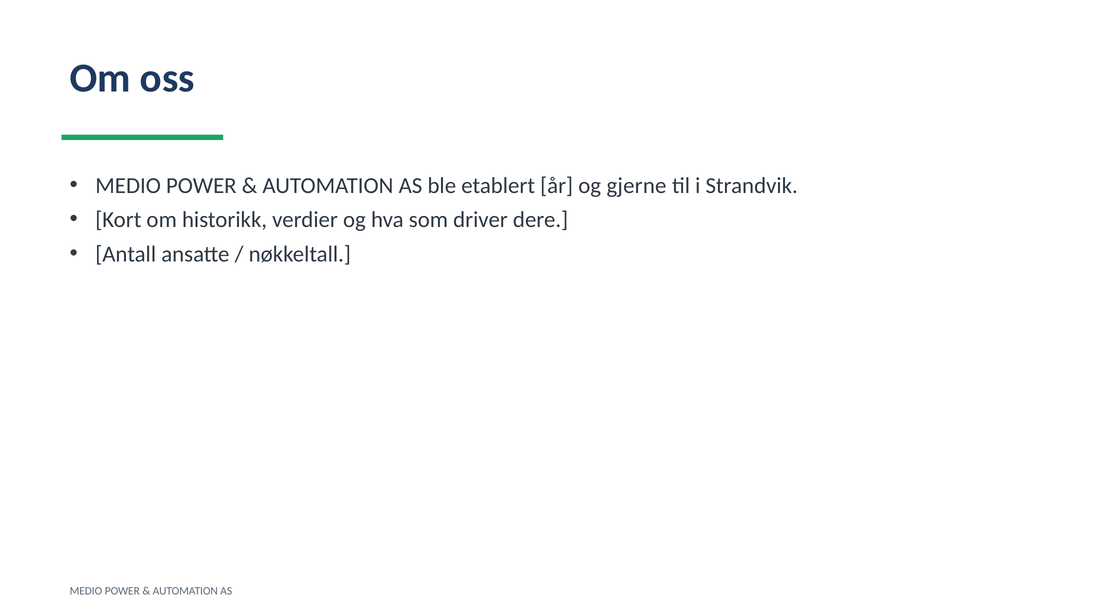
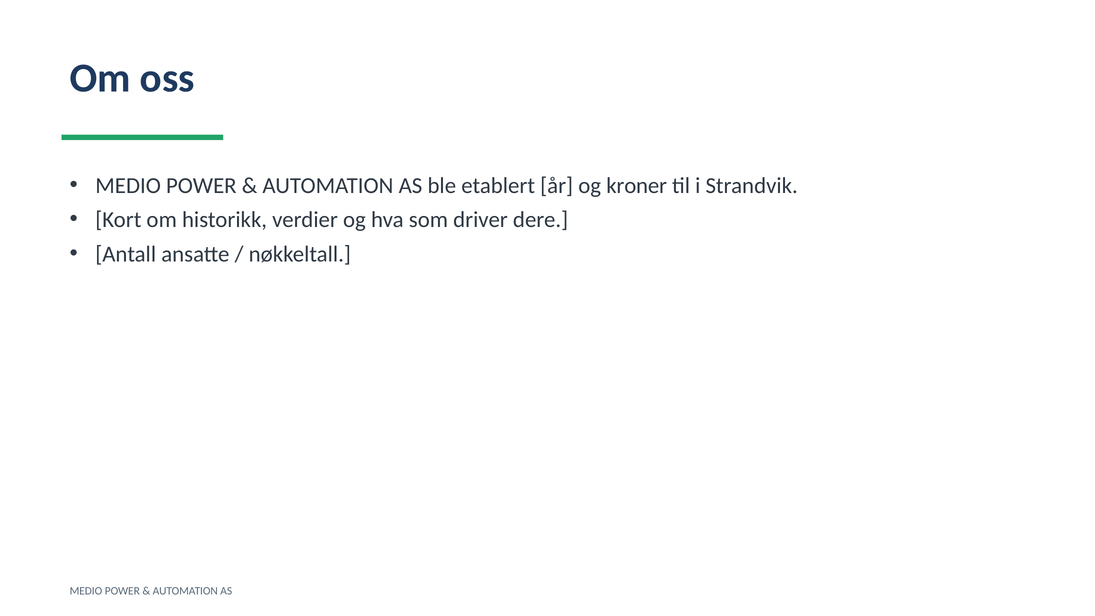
gjerne: gjerne -> kroner (637, 185)
